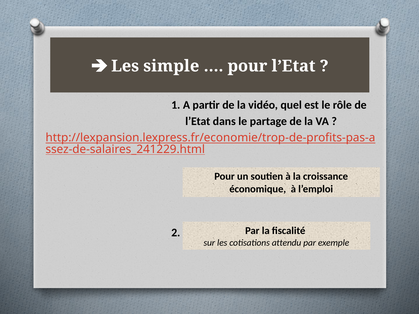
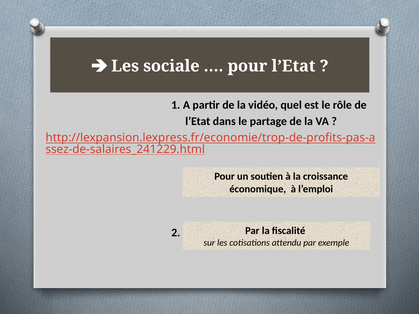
simple: simple -> sociale (171, 66)
